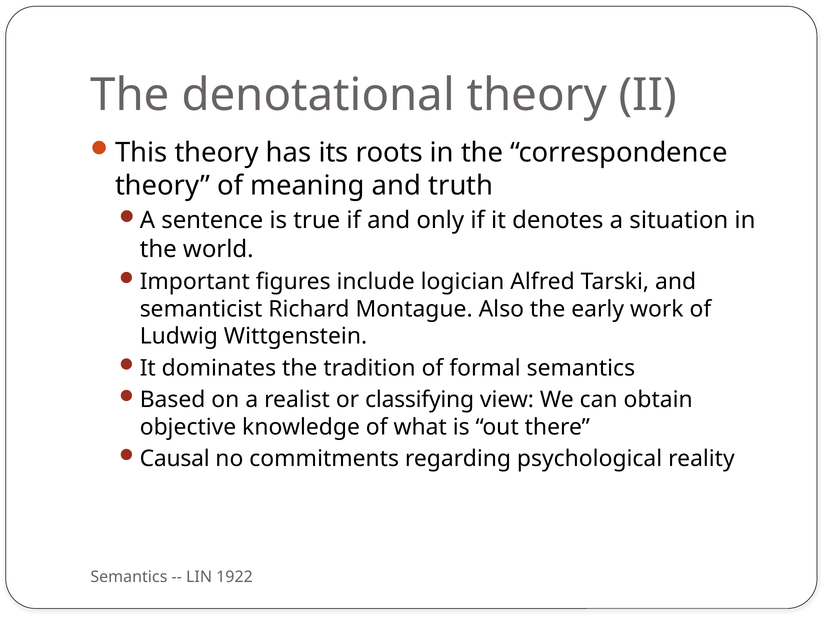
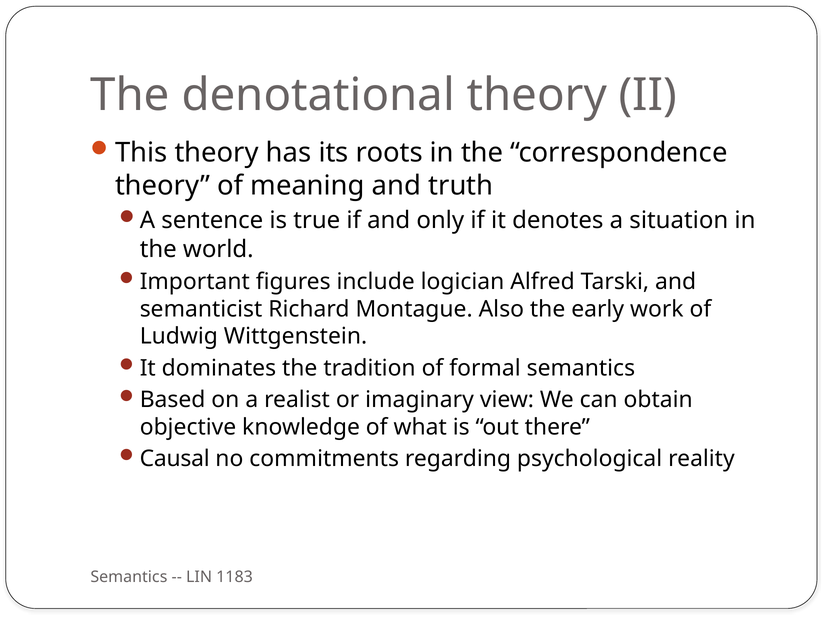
classifying: classifying -> imaginary (420, 400)
1922: 1922 -> 1183 (235, 577)
